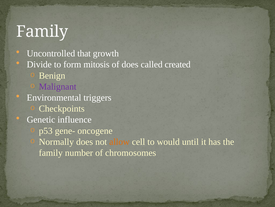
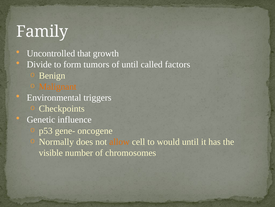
mitosis: mitosis -> tumors (96, 64)
of does: does -> until (130, 64)
created: created -> factors (178, 64)
Malignant colour: purple -> orange (58, 86)
family: family -> visible (51, 152)
